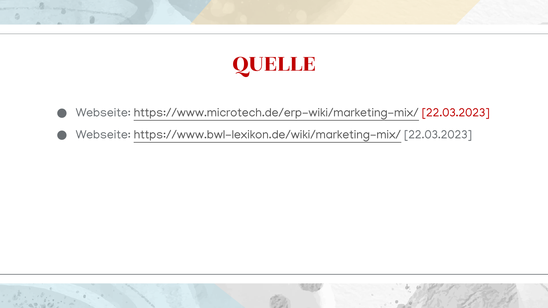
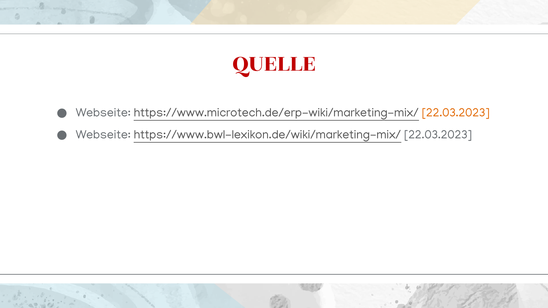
22.03.2023 colour: red -> orange (456, 113)
